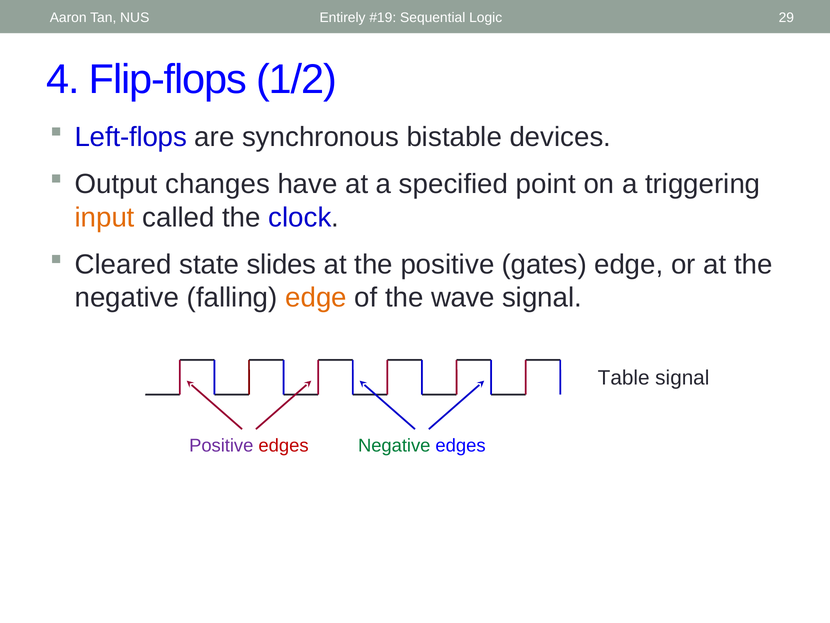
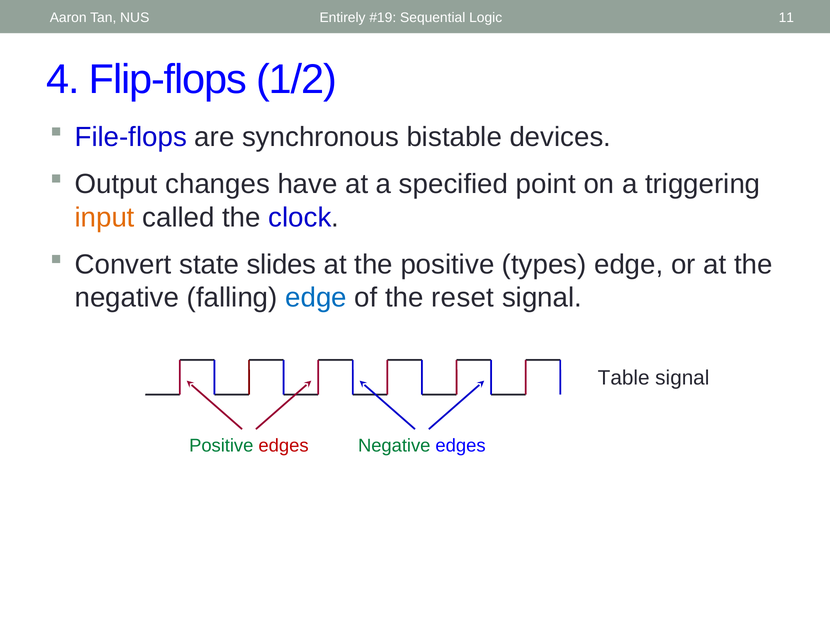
29: 29 -> 11 (786, 18)
Left-flops: Left-flops -> File-flops (131, 137)
Cleared: Cleared -> Convert (123, 264)
gates: gates -> types (544, 264)
edge colour: orange -> blue (316, 298)
wave: wave -> reset (463, 298)
Positive colour: purple -> green (221, 445)
